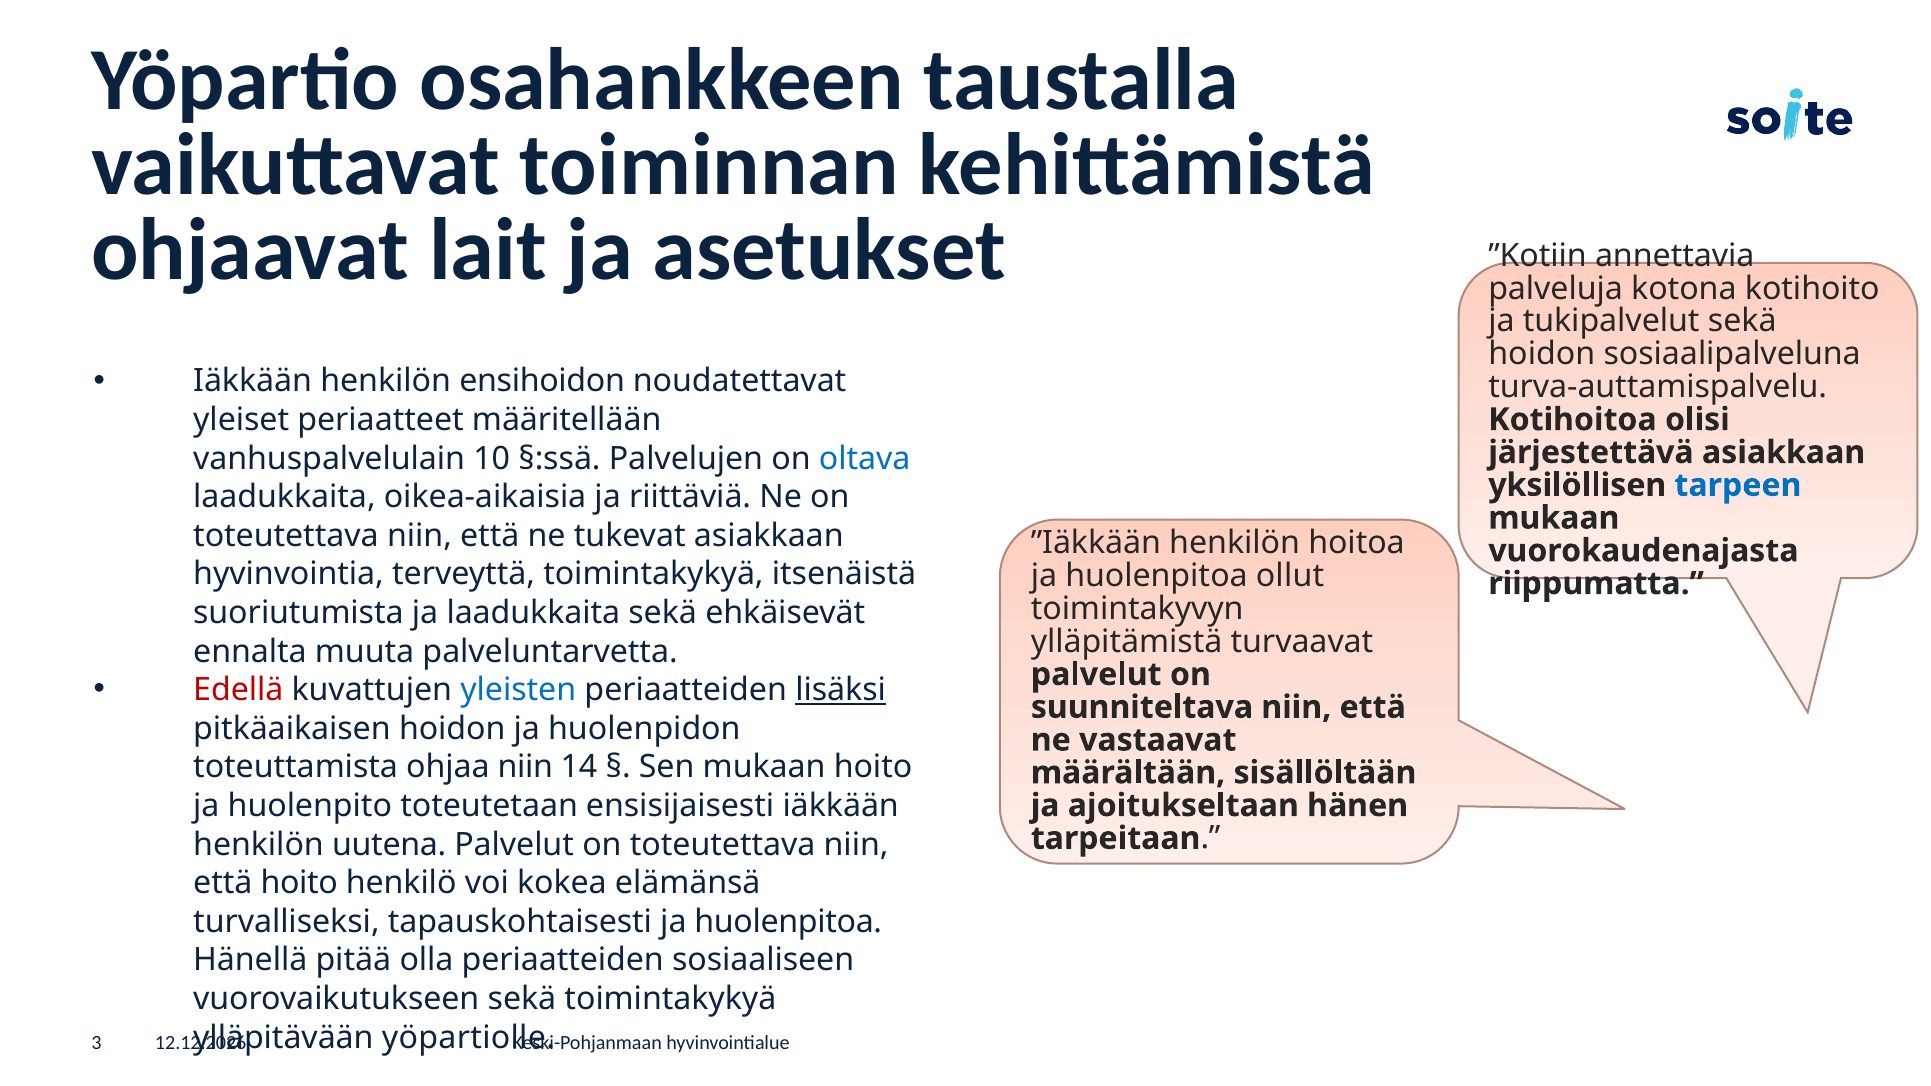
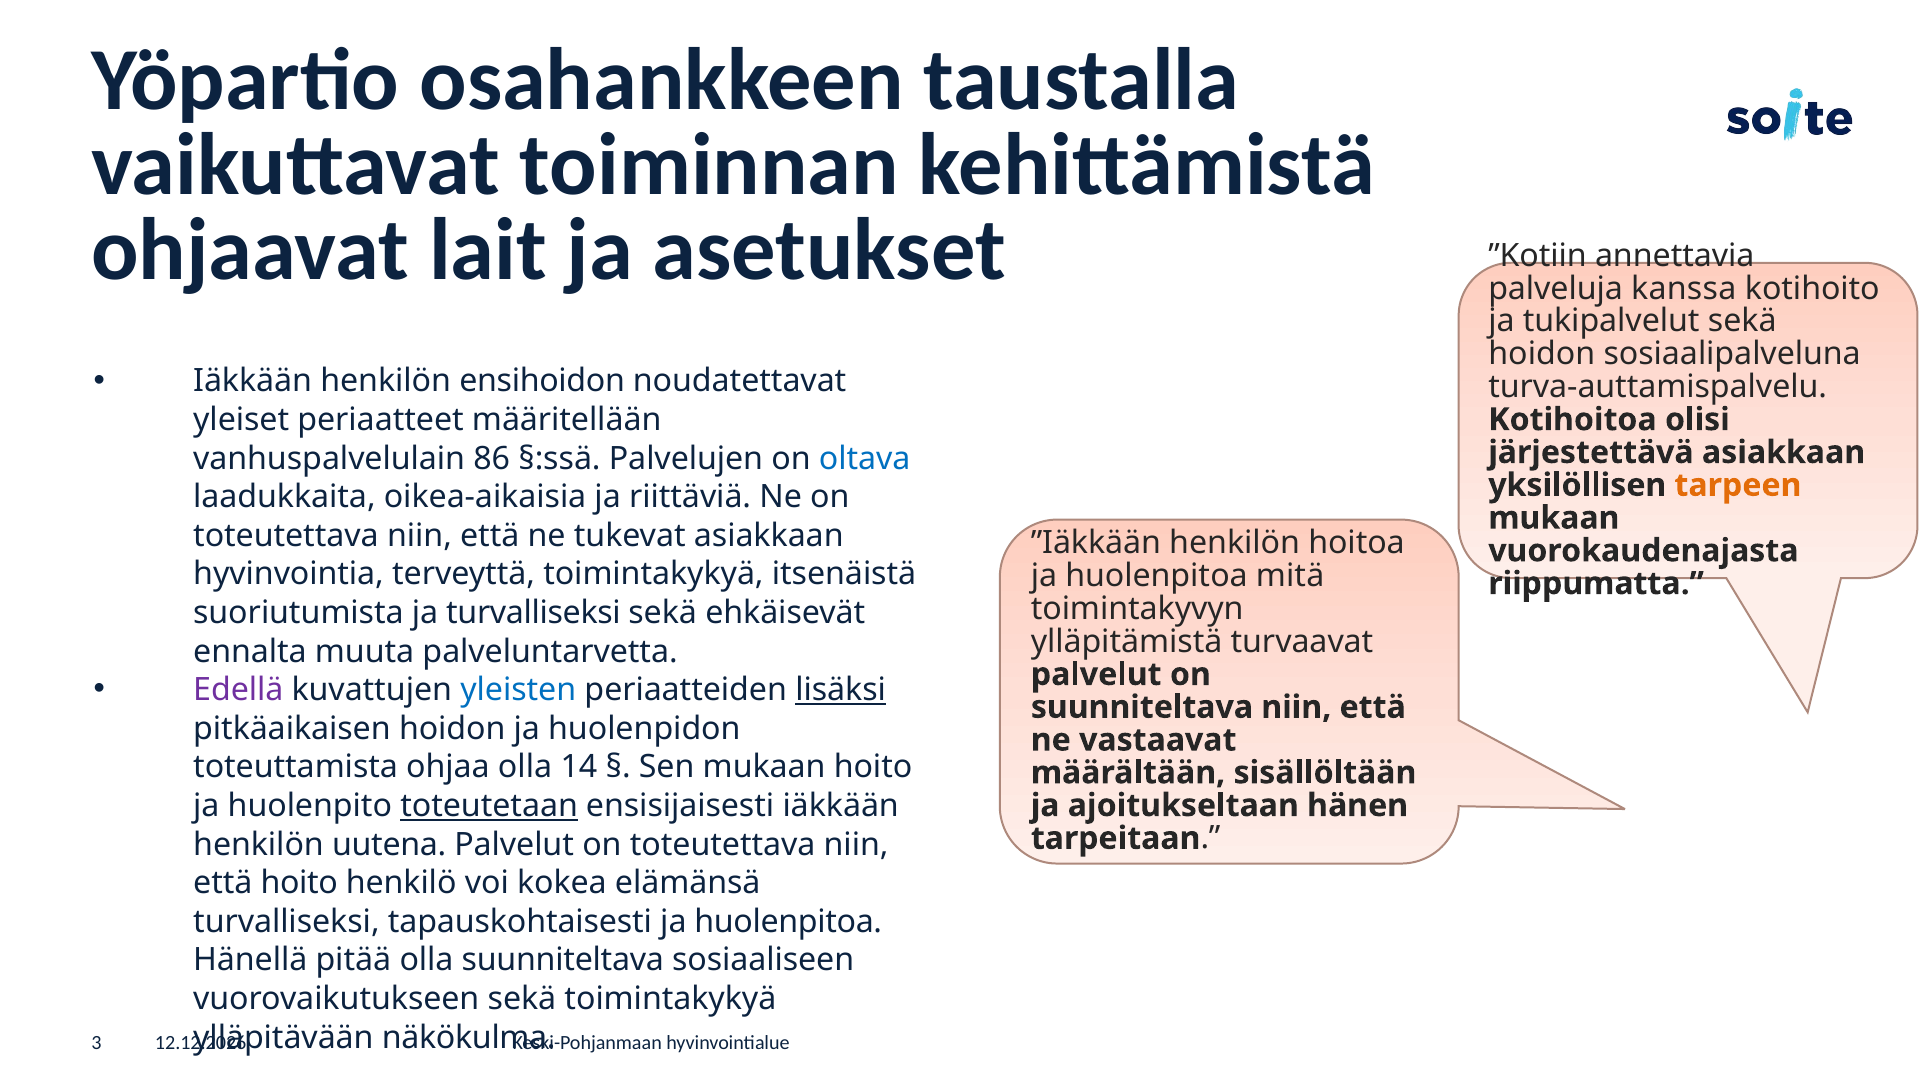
kotona: kotona -> kanssa (1684, 289)
10: 10 -> 86 (492, 459)
tarpeen colour: blue -> orange (1738, 485)
ollut: ollut -> mitä (1290, 576)
ja laadukkaita: laadukkaita -> turvalliseksi (533, 613)
Edellä colour: red -> purple (238, 690)
ohjaa niin: niin -> olla (525, 767)
toteutetaan underline: none -> present (489, 806)
olla periaatteiden: periaatteiden -> suunniteltava (563, 960)
yöpartiolle: yöpartiolle -> näkökulma (469, 1038)
